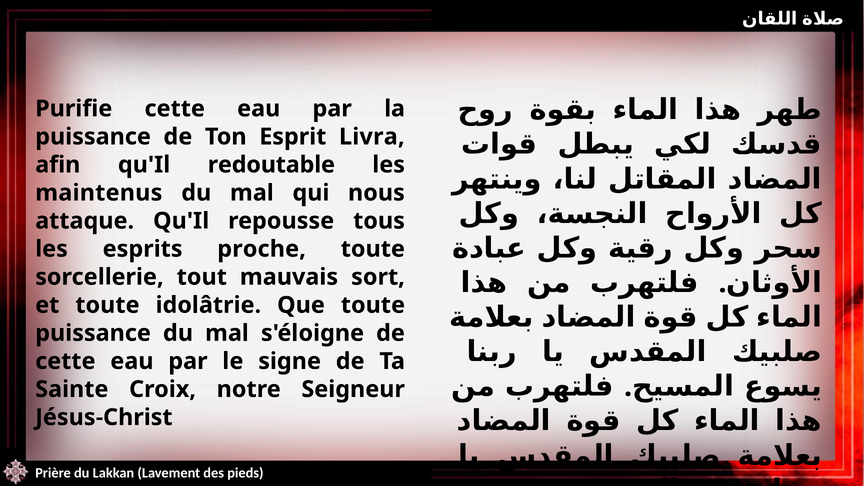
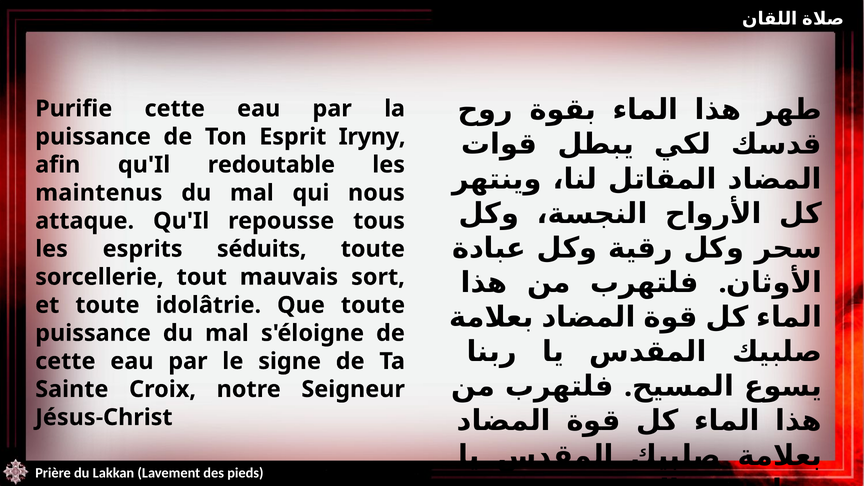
Livra: Livra -> Iryny (372, 137)
proche: proche -> séduits (262, 249)
